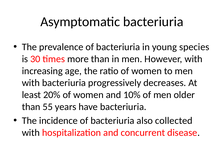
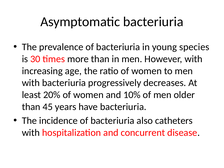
55: 55 -> 45 (48, 107)
collected: collected -> catheters (174, 121)
